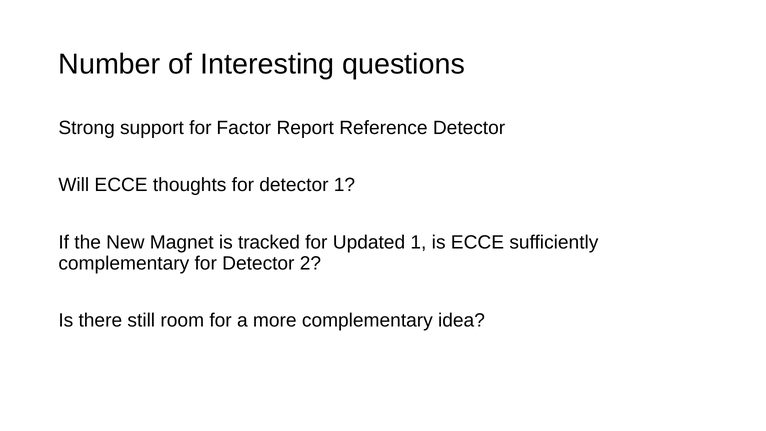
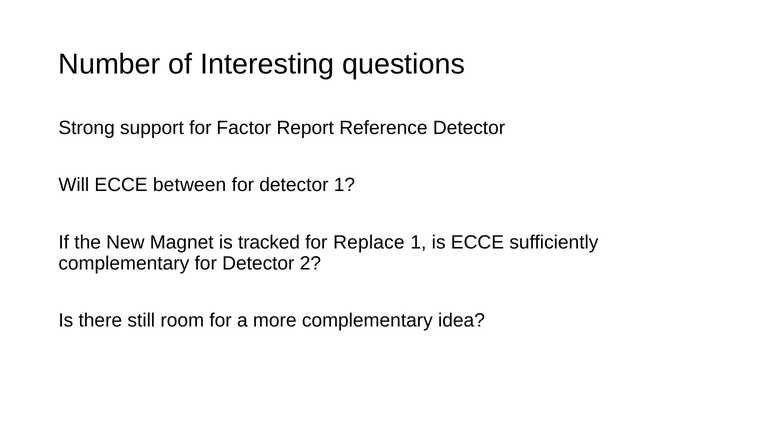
thoughts: thoughts -> between (190, 185)
Updated: Updated -> Replace (369, 242)
